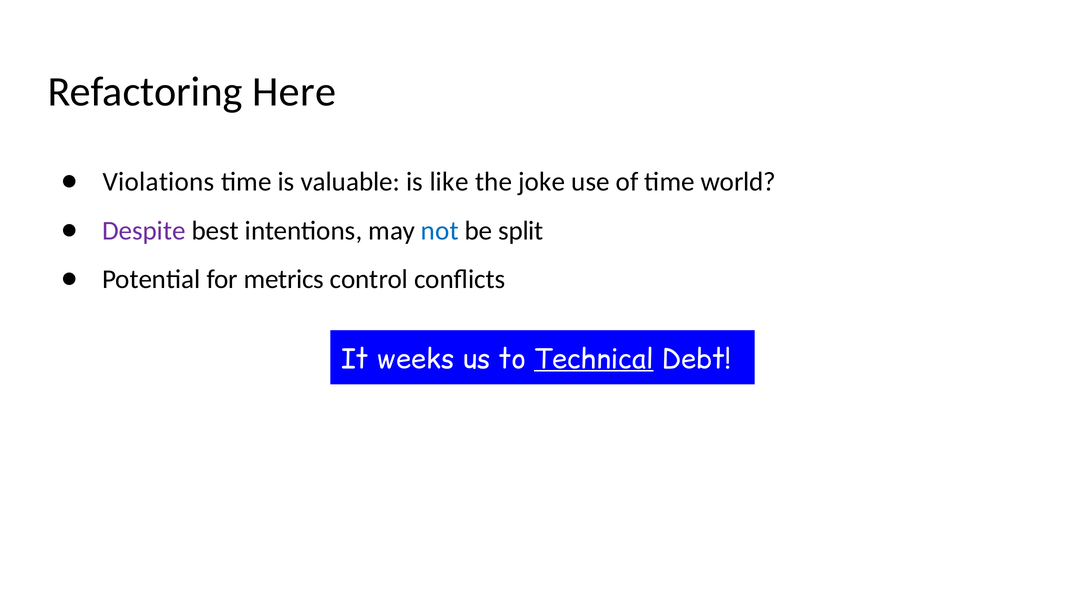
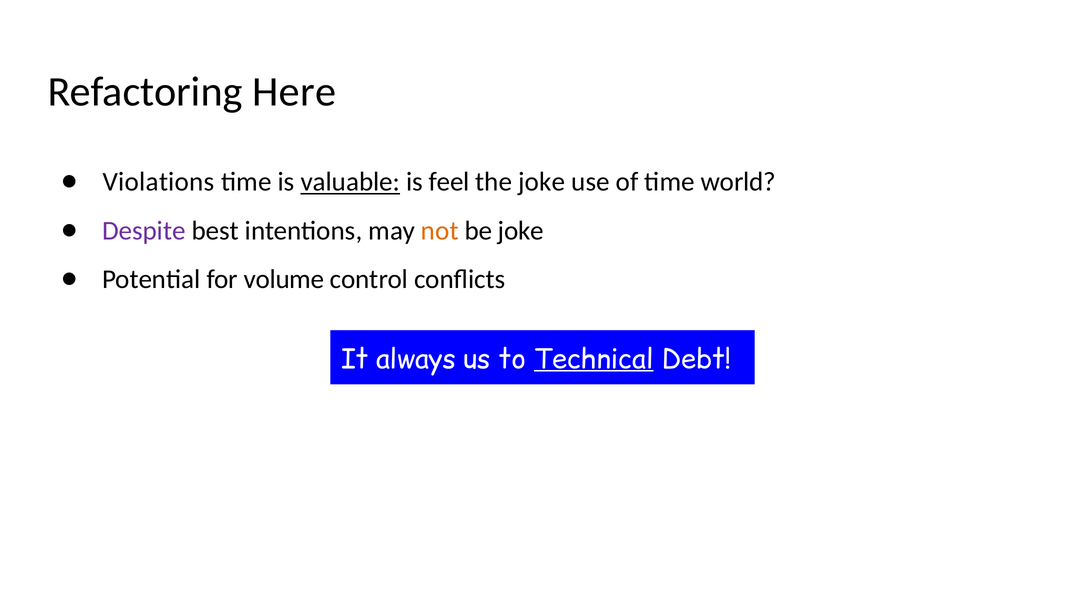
valuable underline: none -> present (350, 182)
like: like -> feel (449, 182)
not colour: blue -> orange (440, 231)
be split: split -> joke (521, 231)
metrics: metrics -> volume (284, 280)
weeks: weeks -> always (416, 359)
